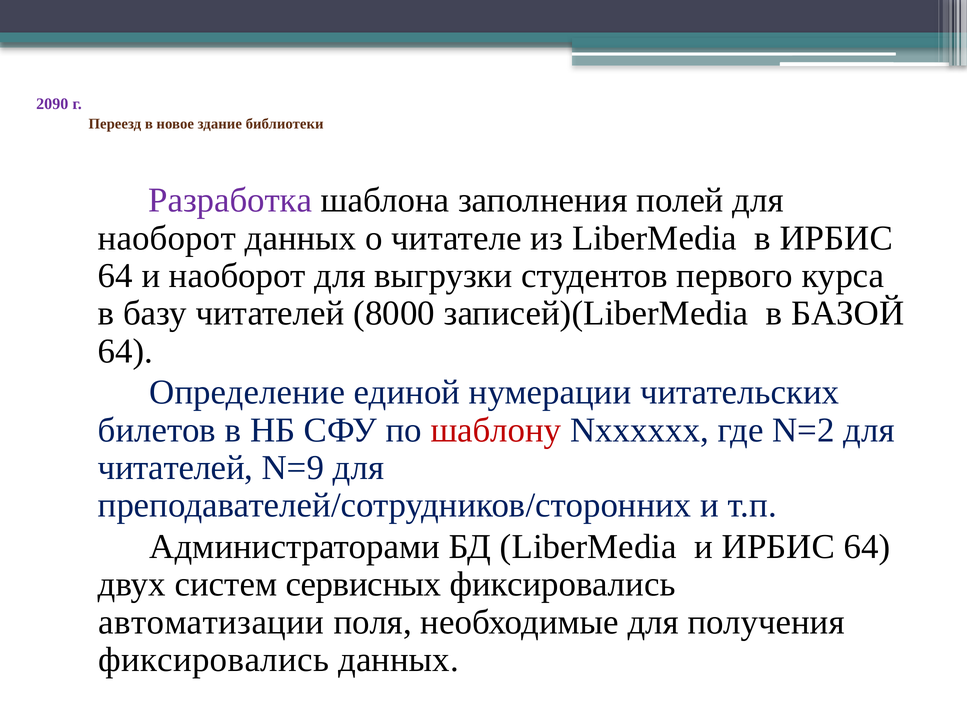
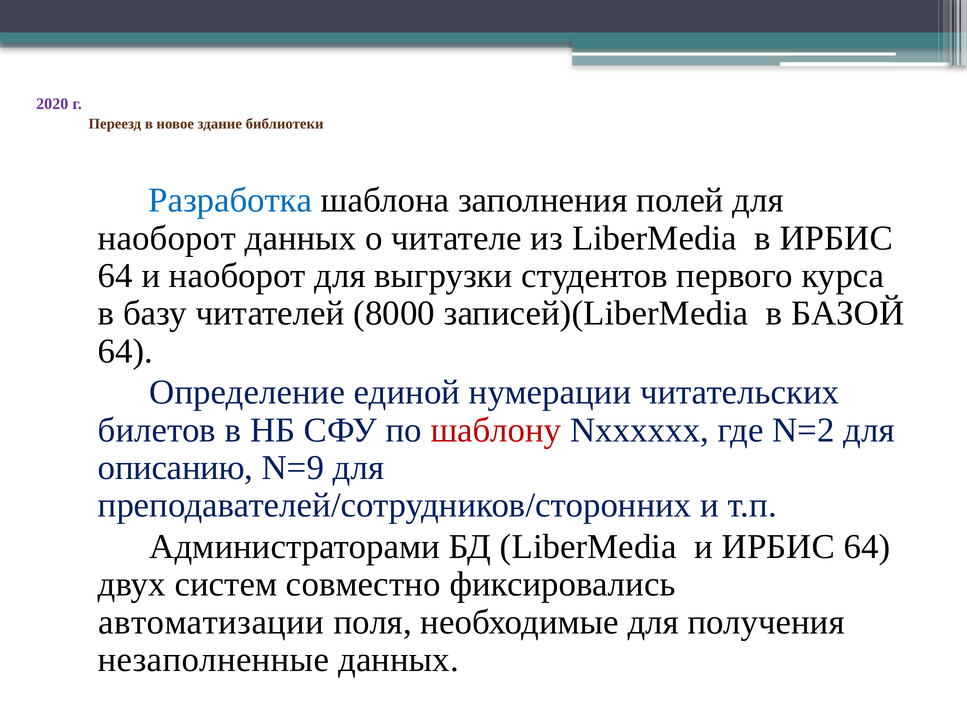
2090: 2090 -> 2020 (52, 104)
Разработка colour: purple -> blue (230, 200)
читателей: читателей -> описанию (176, 468)
сервисных: сервисных -> совместно (363, 585)
фиксировались: фиксировались -> незаполненные (214, 660)
